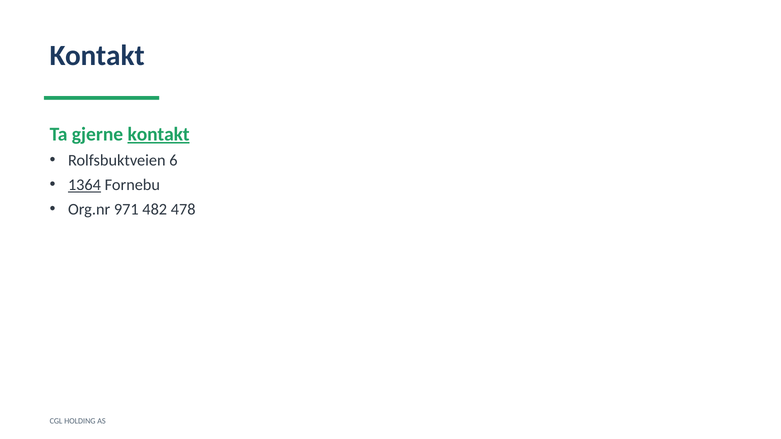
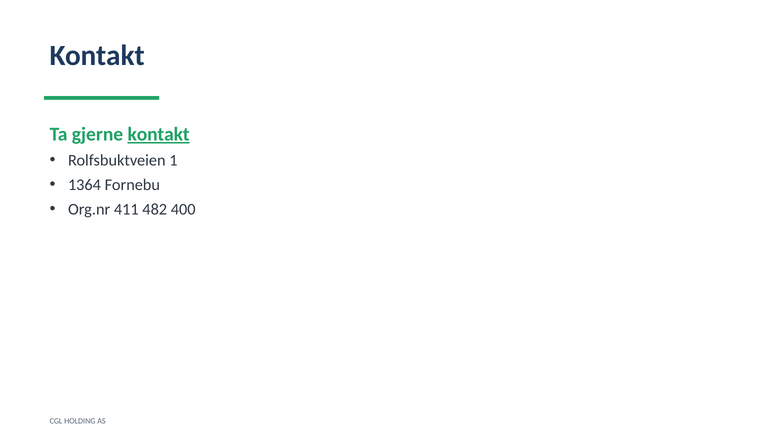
6: 6 -> 1 (173, 161)
1364 underline: present -> none (84, 185)
971: 971 -> 411 (126, 209)
478: 478 -> 400 (183, 209)
